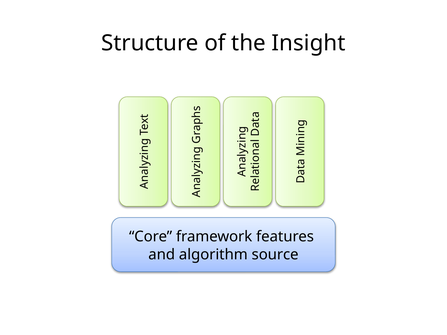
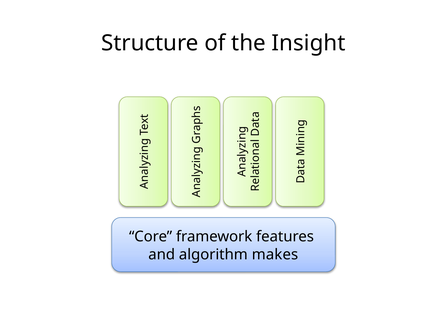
source: source -> makes (275, 255)
